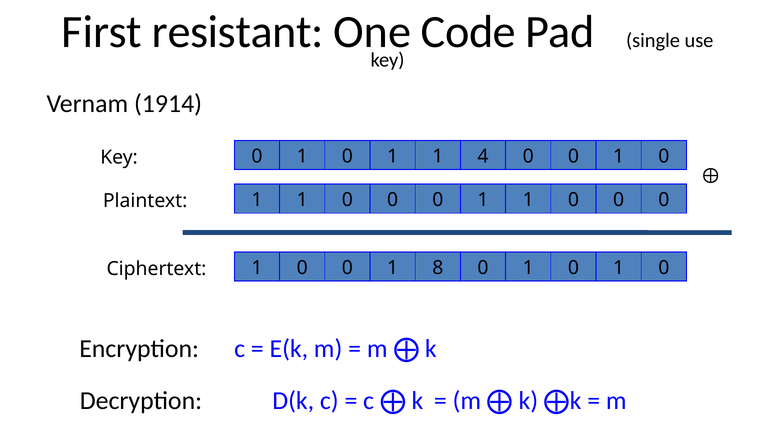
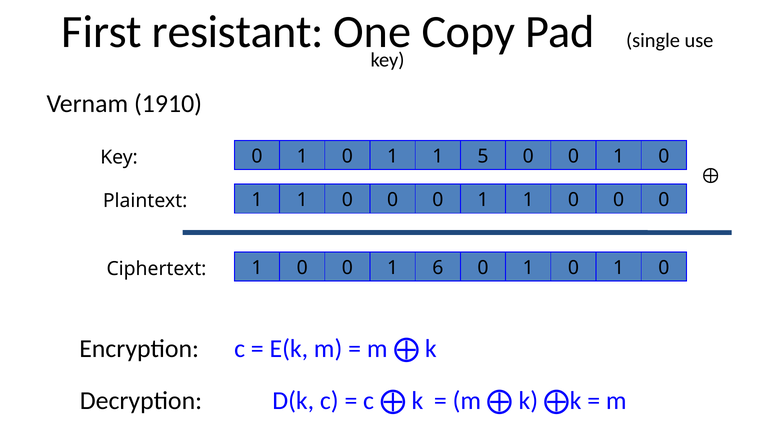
Code: Code -> Copy (468, 32)
1914: 1914 -> 1910 (168, 104)
4: 4 -> 5 (483, 156)
8: 8 -> 6 (438, 268)
